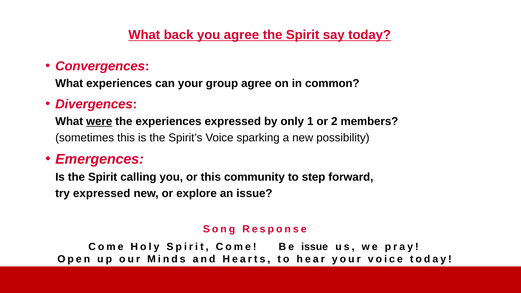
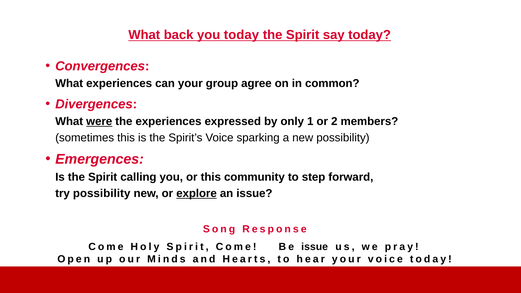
you agree: agree -> today (241, 35)
try expressed: expressed -> possibility (102, 194)
explore underline: none -> present (197, 194)
